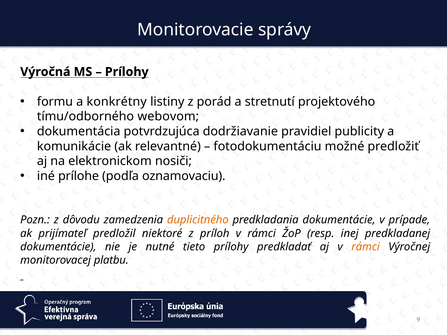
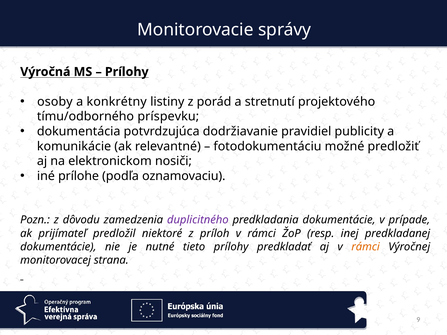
formu: formu -> osoby (55, 102)
webovom: webovom -> príspevku (168, 117)
duplicitného colour: orange -> purple (198, 220)
platbu: platbu -> strana (111, 260)
